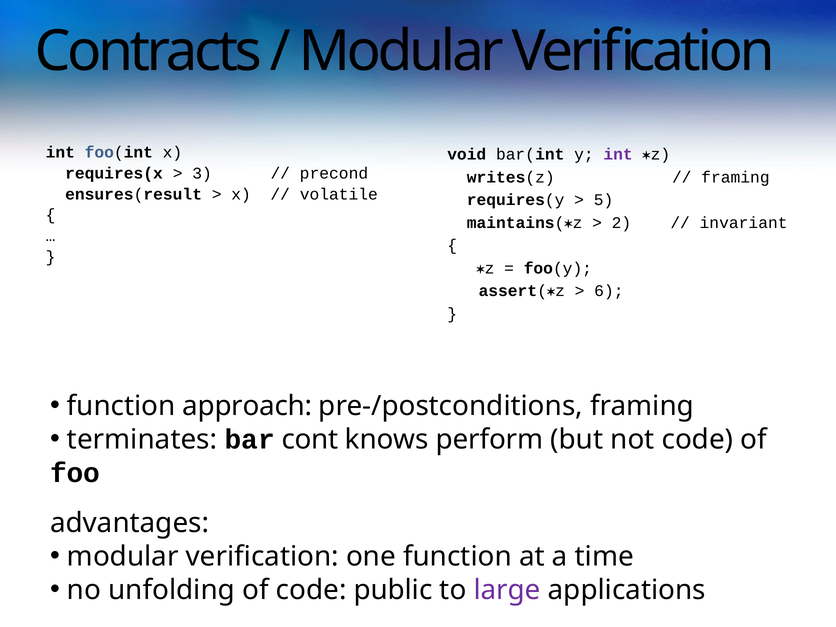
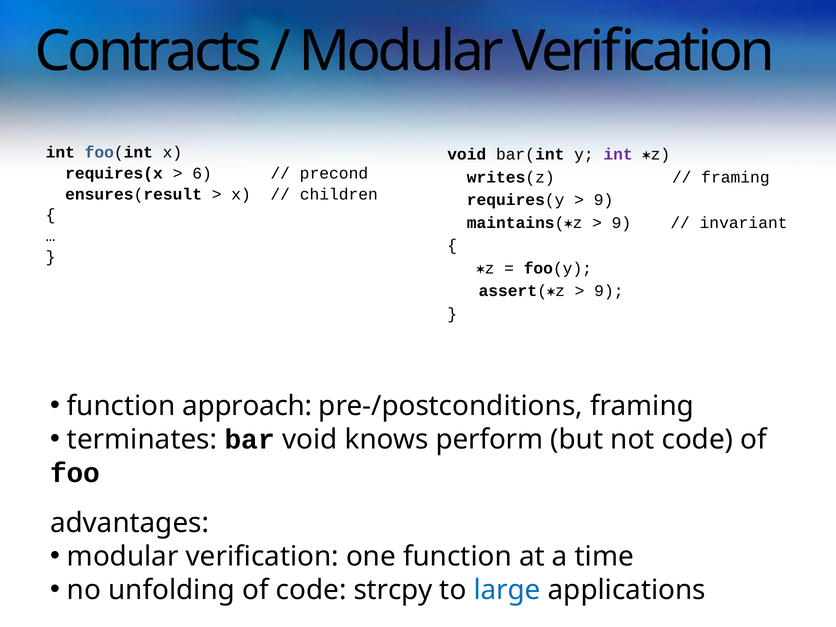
3: 3 -> 6 (202, 173)
volatile: volatile -> children (339, 194)
5: 5 -> 9 (604, 200)
2: 2 -> 9 (621, 223)
6: 6 -> 9 (609, 291)
bar cont: cont -> void (310, 439)
public: public -> strcpy (393, 590)
large colour: purple -> blue (507, 590)
